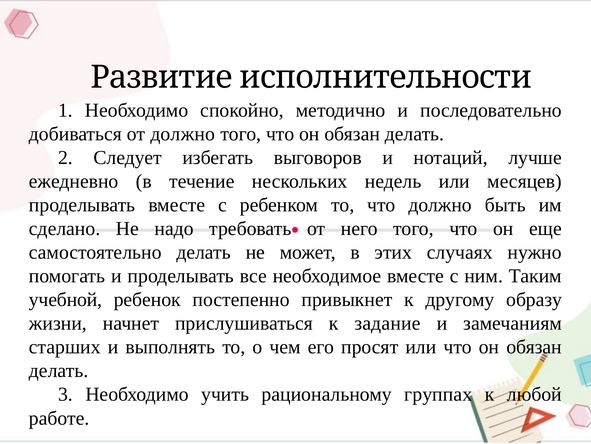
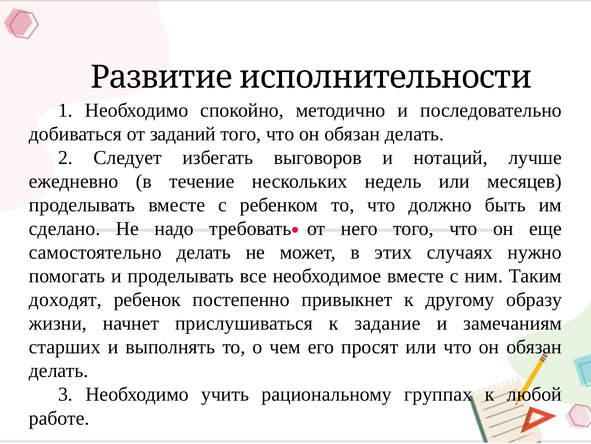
от должно: должно -> заданий (183, 134)
учебной: учебной -> доходят (65, 299)
